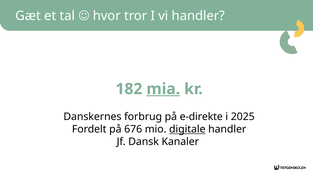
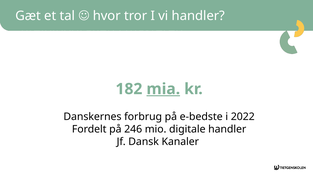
e-direkte: e-direkte -> e-bedste (201, 117)
2025: 2025 -> 2022 (243, 117)
676: 676 -> 246 (133, 129)
digitale underline: present -> none (187, 129)
